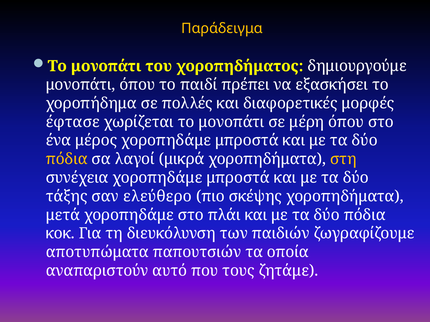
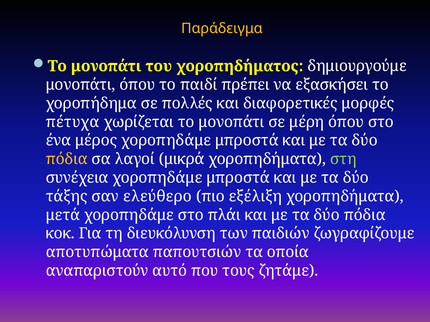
έφτασε: έφτασε -> πέτυχα (73, 122)
στη colour: yellow -> light green (343, 159)
σκέψης: σκέψης -> εξέλιξη (255, 197)
